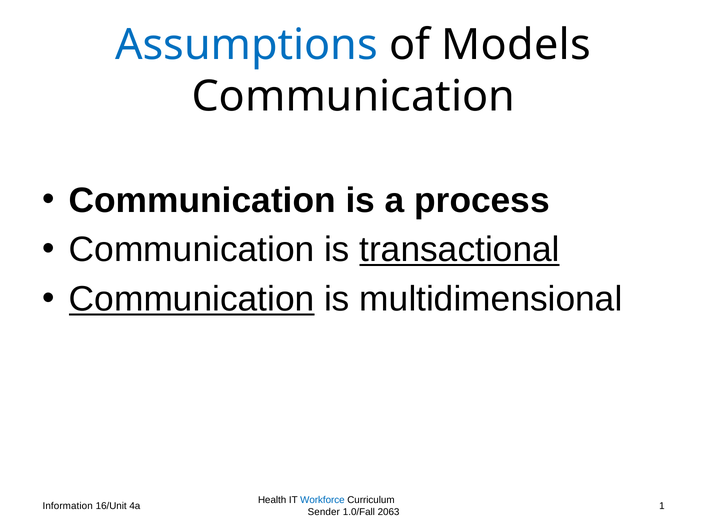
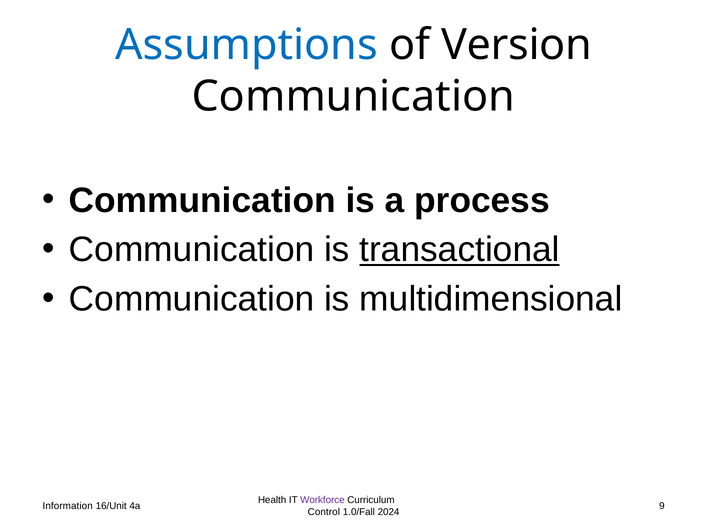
Models: Models -> Version (517, 45)
Communication underline: present -> none (192, 299)
Workforce colour: blue -> purple (322, 500)
1: 1 -> 9 (662, 506)
Sender: Sender -> Control (324, 512)
2063: 2063 -> 2024 (389, 512)
